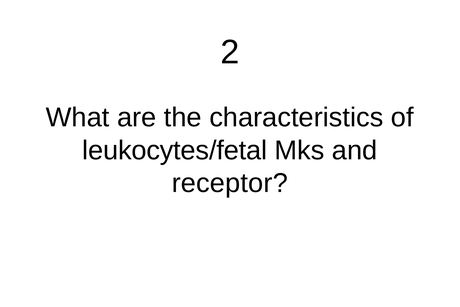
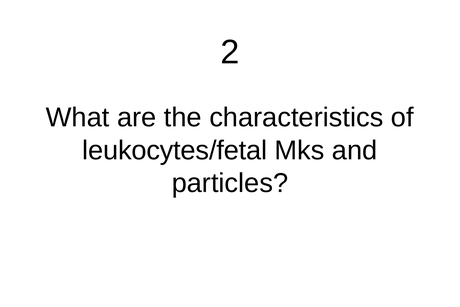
receptor: receptor -> particles (230, 183)
